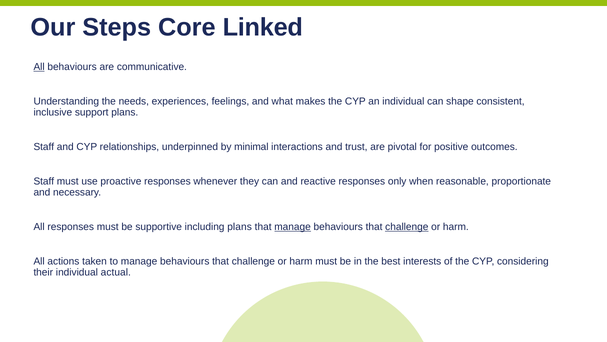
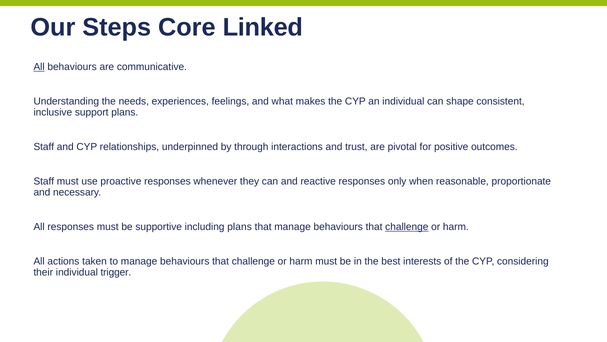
minimal: minimal -> through (251, 147)
manage underline: present -> none (293, 226)
actual: actual -> trigger (116, 272)
